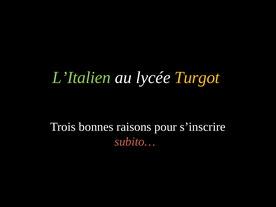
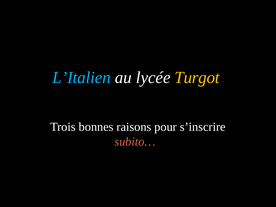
L’Italien colour: light green -> light blue (82, 78)
